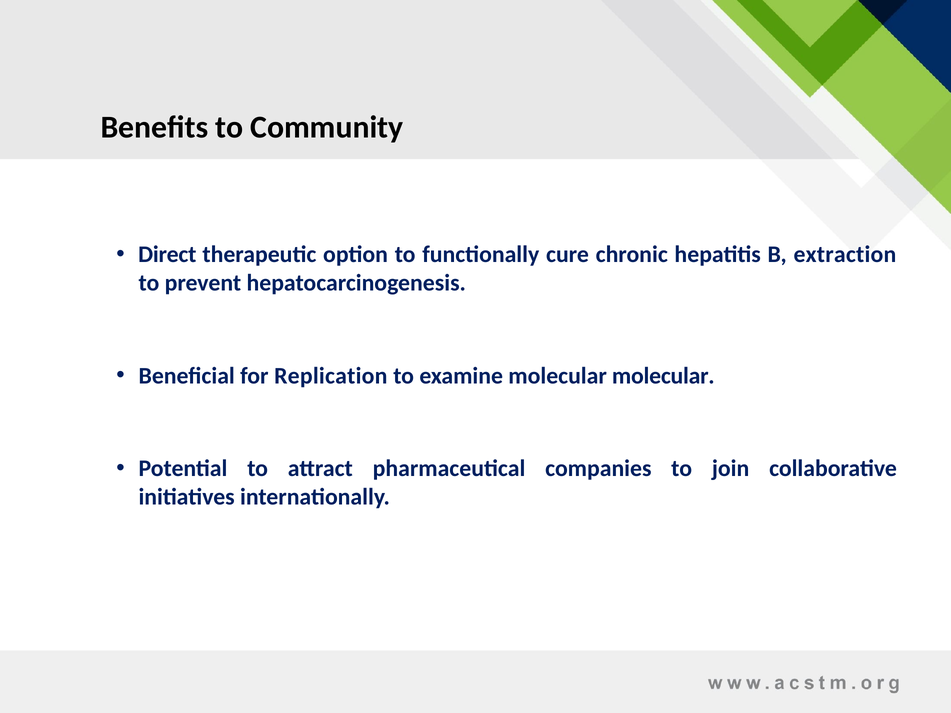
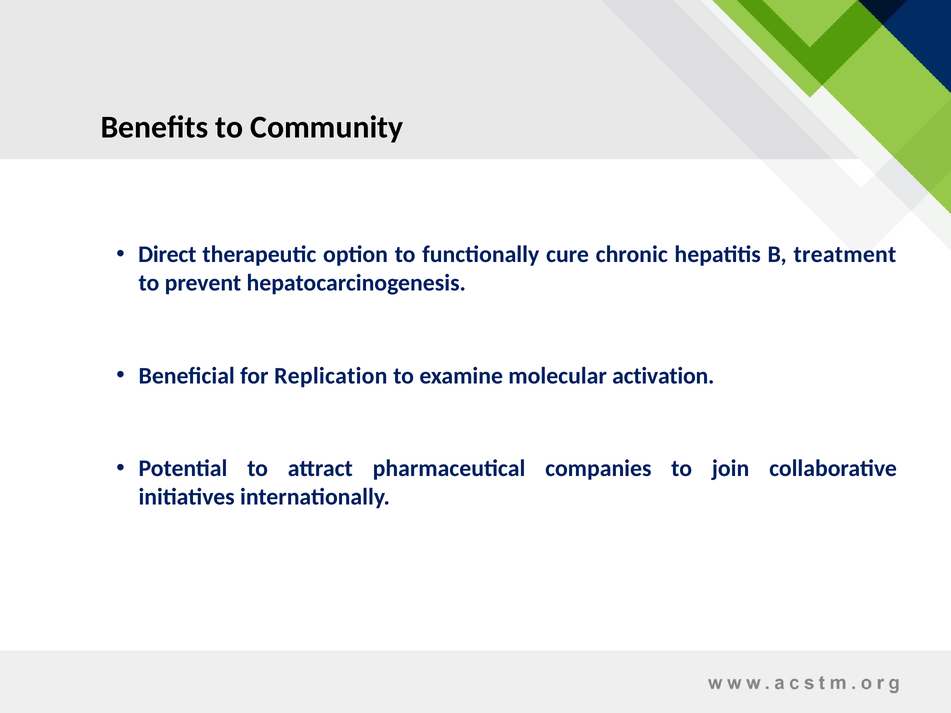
extraction: extraction -> treatment (845, 255)
molecular molecular: molecular -> activation (663, 376)
